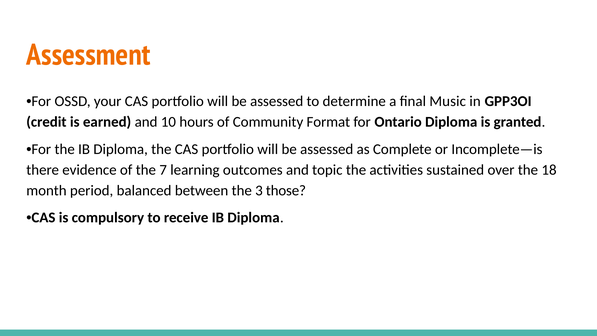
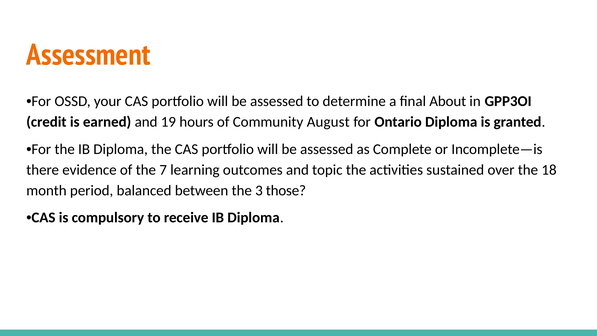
Music: Music -> About (448, 101)
10: 10 -> 19 (168, 122)
Format: Format -> August (328, 122)
